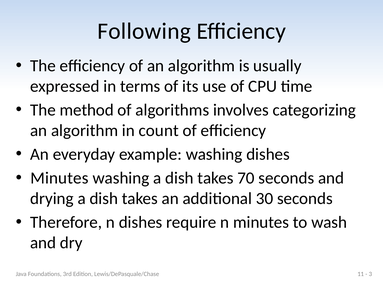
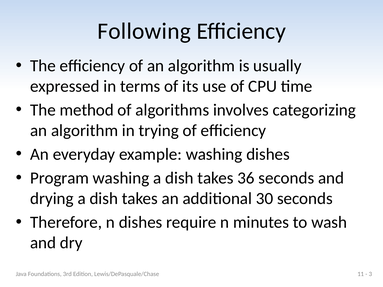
count: count -> trying (159, 131)
Minutes: Minutes -> Program (60, 178)
70: 70 -> 36 (246, 178)
